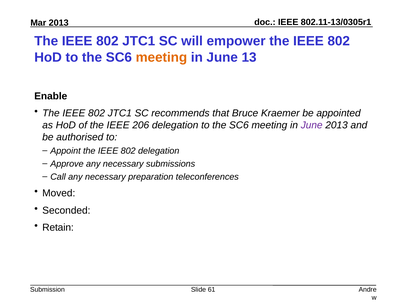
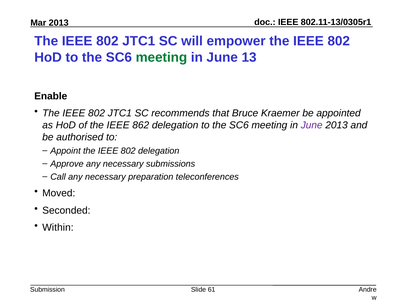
meeting colour: orange -> green (161, 57)
206: 206 -> 862 (141, 125)
Retain: Retain -> Within (58, 228)
